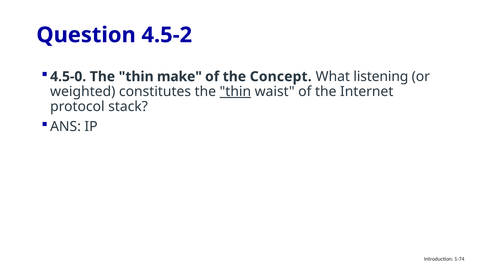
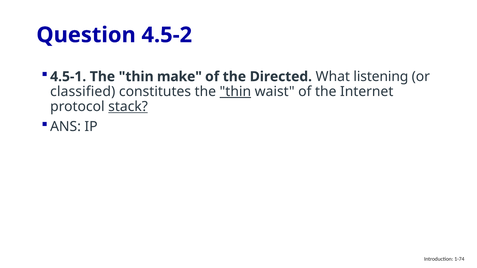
4.5-0: 4.5-0 -> 4.5-1 (68, 77)
Concept: Concept -> Directed (281, 77)
weighted: weighted -> classified (83, 92)
stack underline: none -> present (128, 107)
